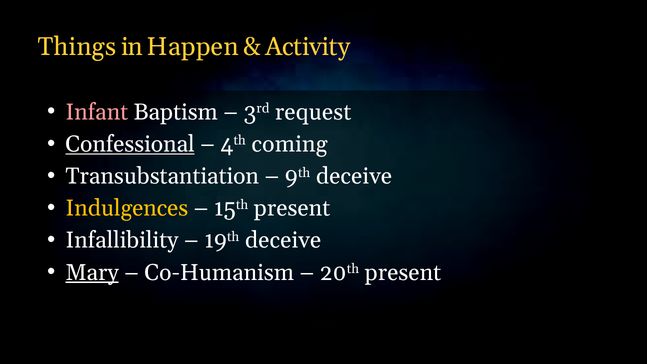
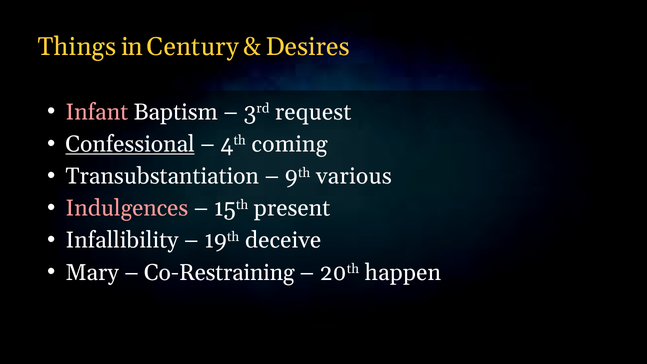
Happen: Happen -> Century (193, 47)
Activity: Activity -> Desires (308, 47)
9th deceive: deceive -> various (354, 176)
Indulgences colour: yellow -> pink (127, 208)
Mary underline: present -> none (92, 272)
Co-Humanism: Co-Humanism -> Co-Restraining (219, 272)
20th present: present -> happen (403, 272)
